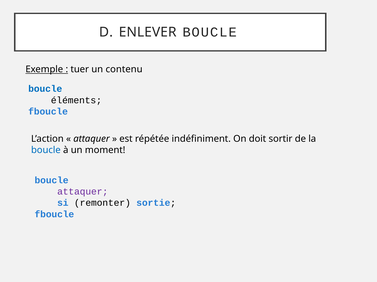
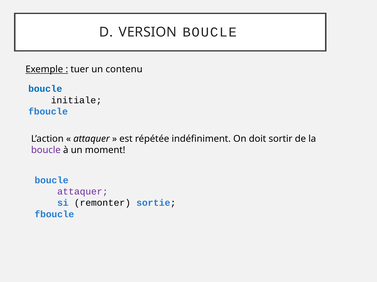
ENLEVER: ENLEVER -> VERSION (148, 32)
éléments: éléments -> initiale (76, 100)
boucle colour: blue -> purple (46, 150)
